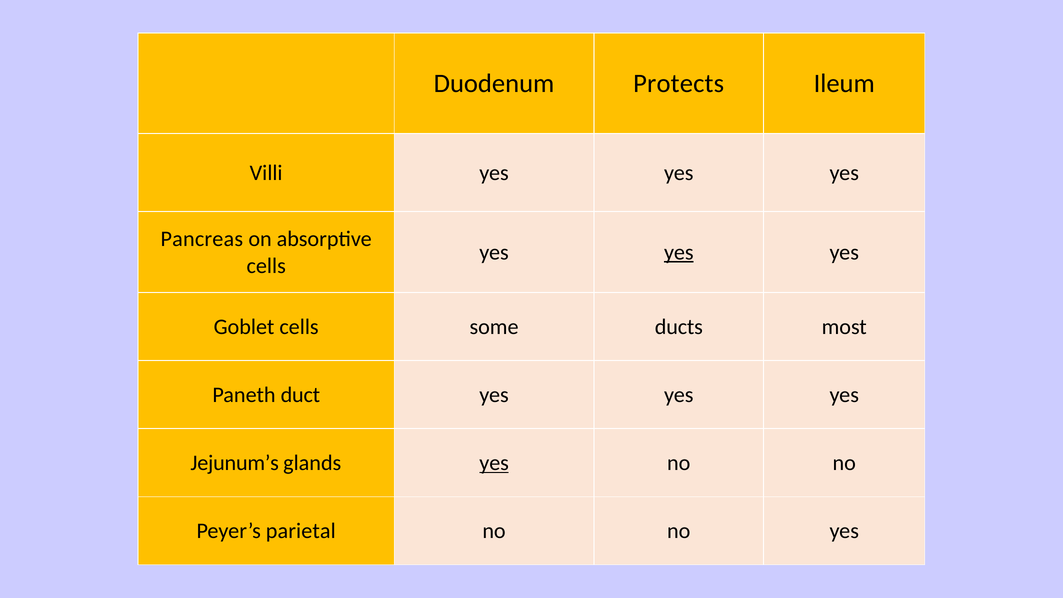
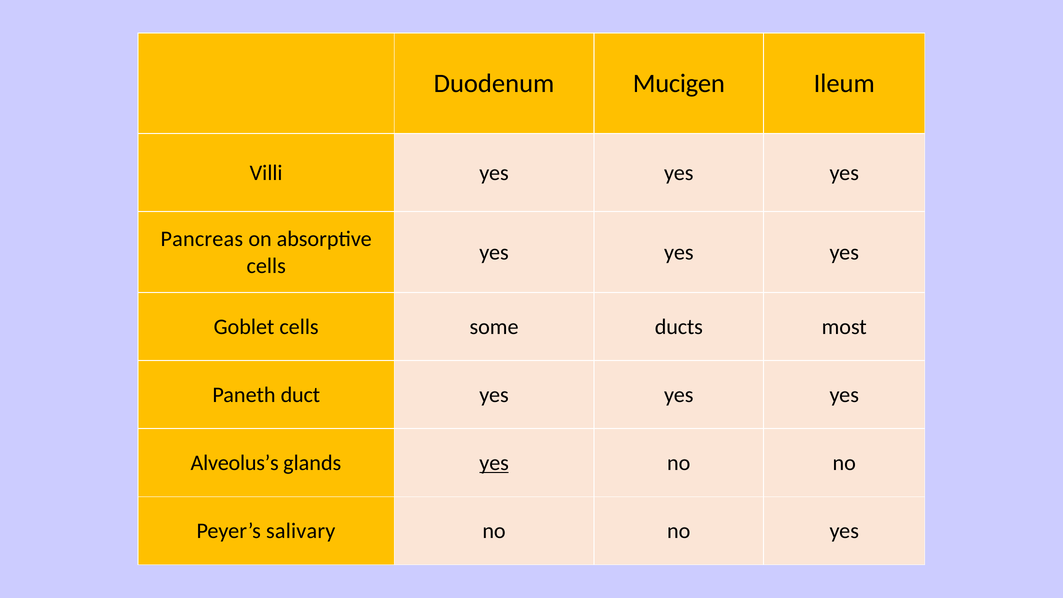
Protects: Protects -> Mucigen (679, 84)
yes underline: present -> none (679, 252)
Jejunum’s: Jejunum’s -> Alveolus’s (235, 463)
parietal: parietal -> salivary (301, 531)
